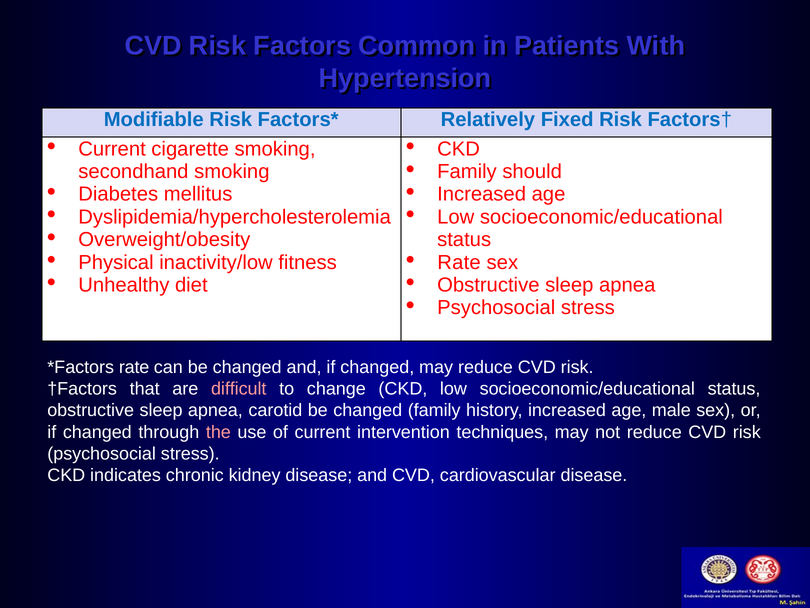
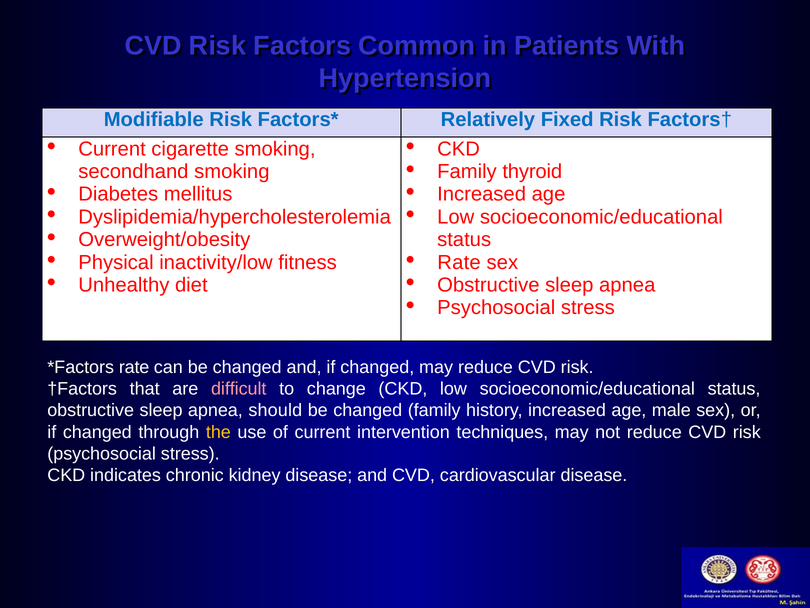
should: should -> thyroid (532, 171)
carotid: carotid -> should (275, 410)
the colour: pink -> yellow (218, 432)
